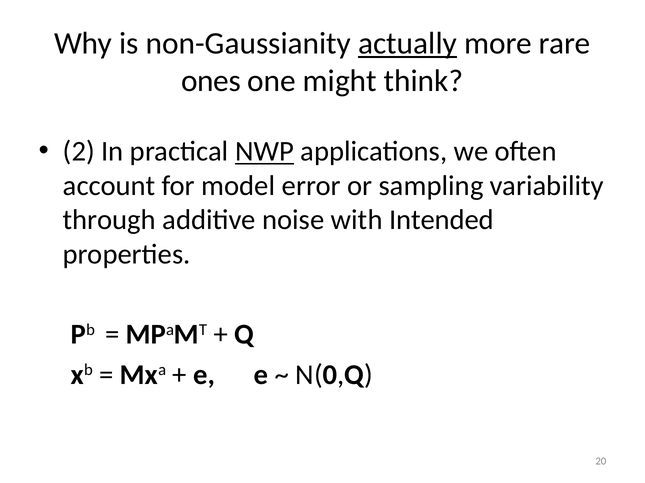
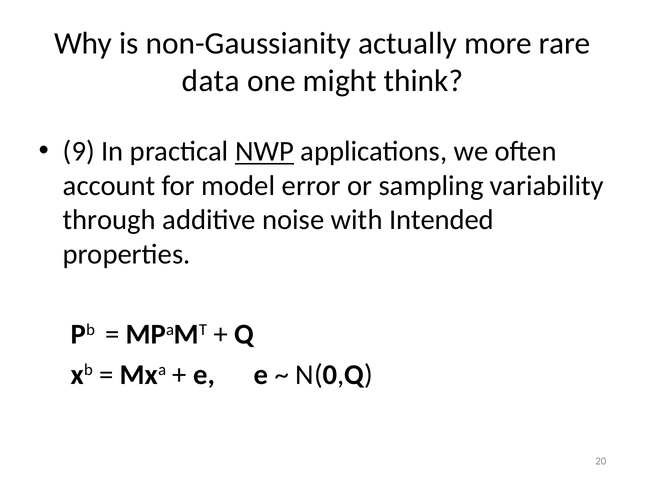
actually underline: present -> none (408, 44)
ones: ones -> data (211, 81)
2: 2 -> 9 (79, 152)
